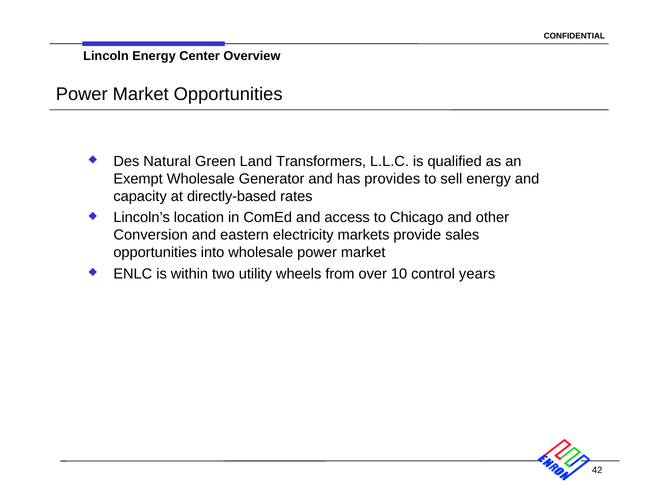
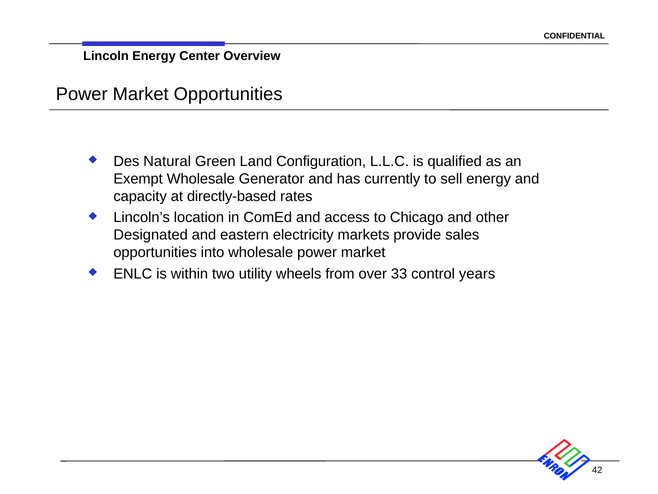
Transformers: Transformers -> Configuration (321, 161)
provides: provides -> currently (392, 179)
Conversion: Conversion -> Designated (151, 235)
10: 10 -> 33 (399, 274)
